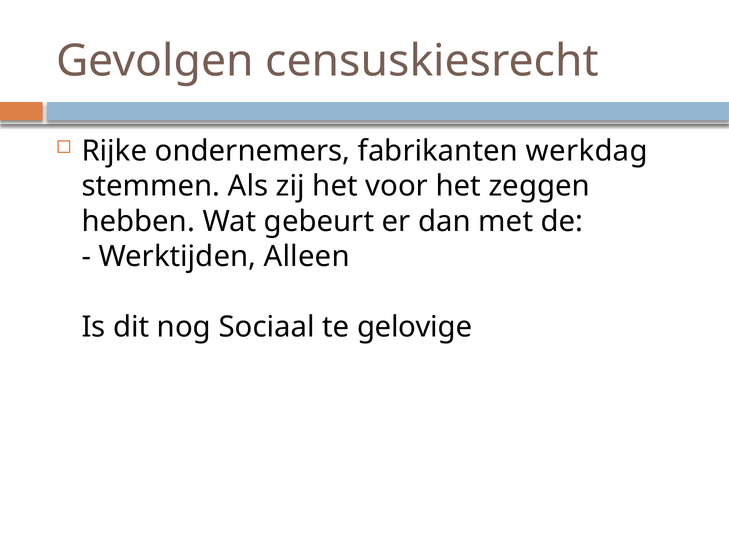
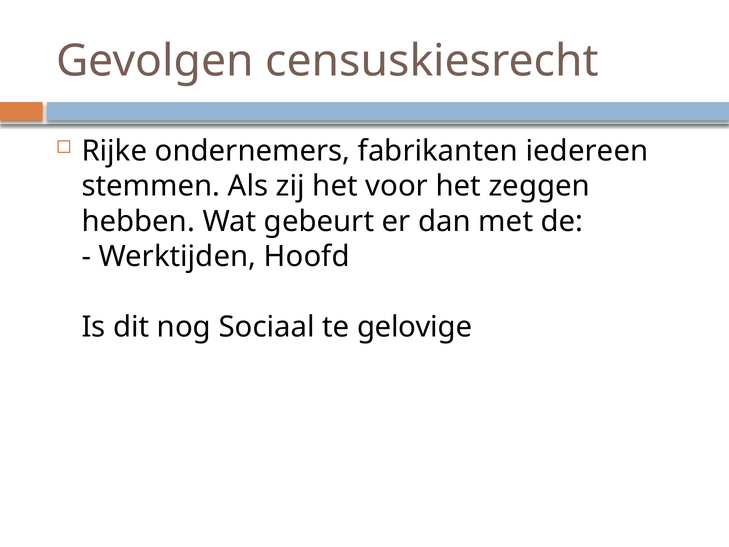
werkdag: werkdag -> iedereen (587, 151)
Alleen: Alleen -> Hoofd (307, 257)
